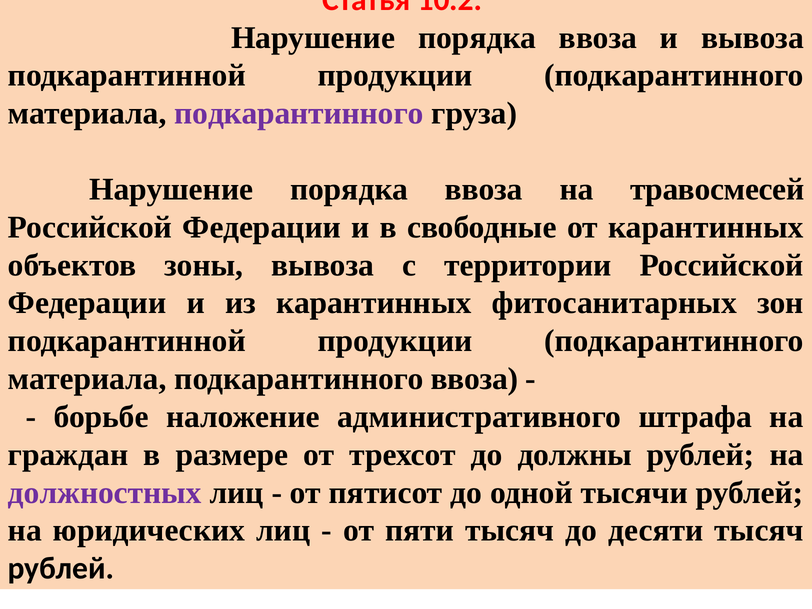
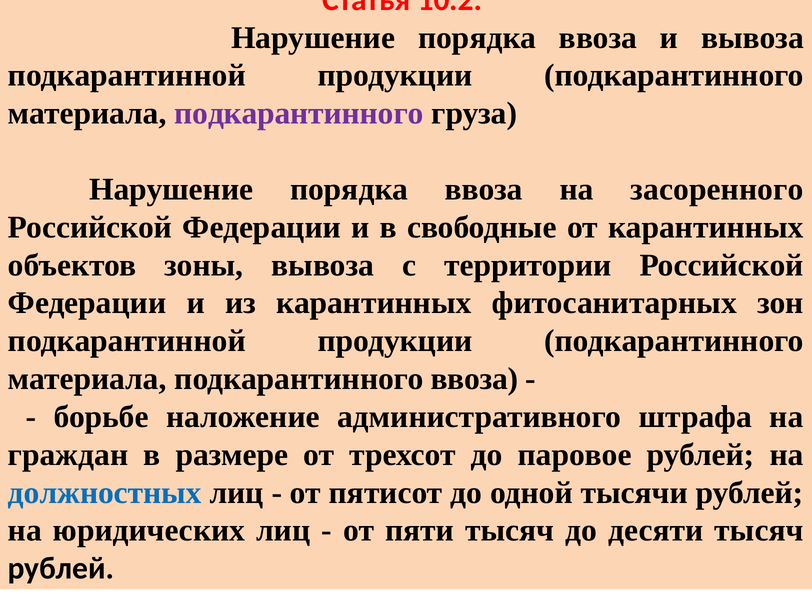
травосмесей: травосмесей -> засоренного (717, 189)
должны: должны -> паровое (575, 455)
должностных colour: purple -> blue (105, 493)
